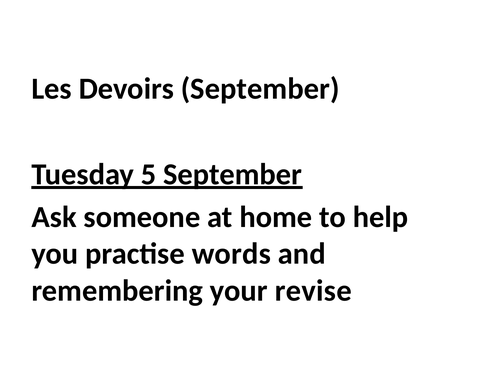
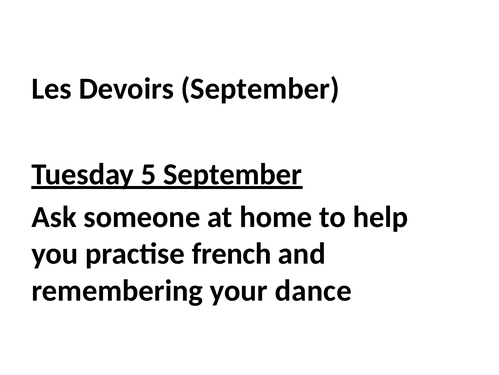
words: words -> french (232, 253)
revise: revise -> dance (313, 290)
